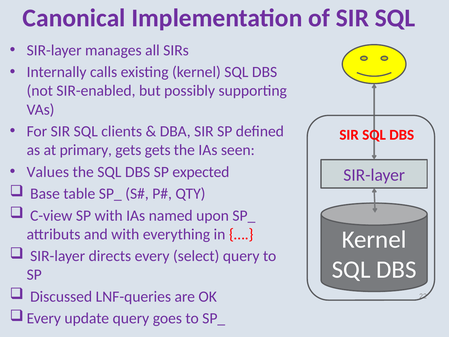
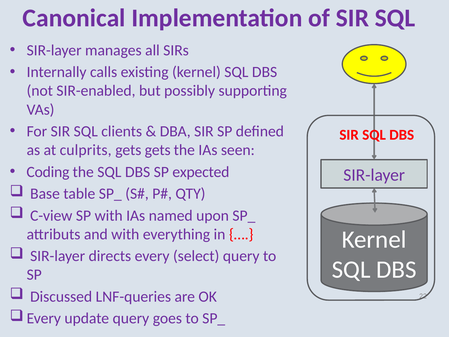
primary: primary -> culprits (86, 150)
Values: Values -> Coding (48, 172)
